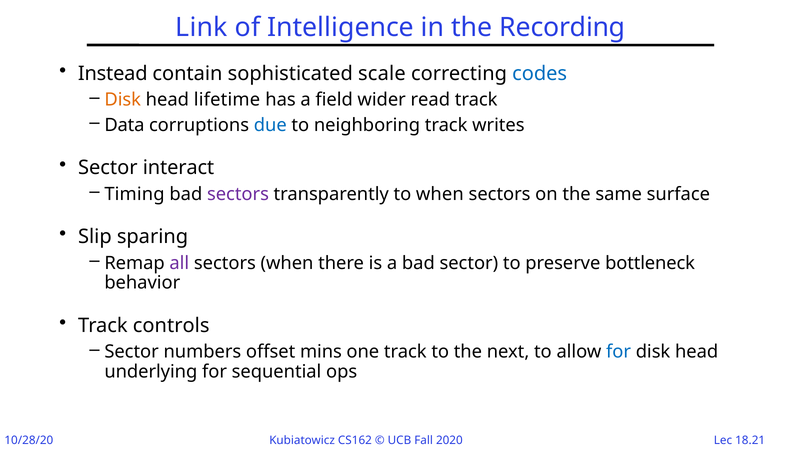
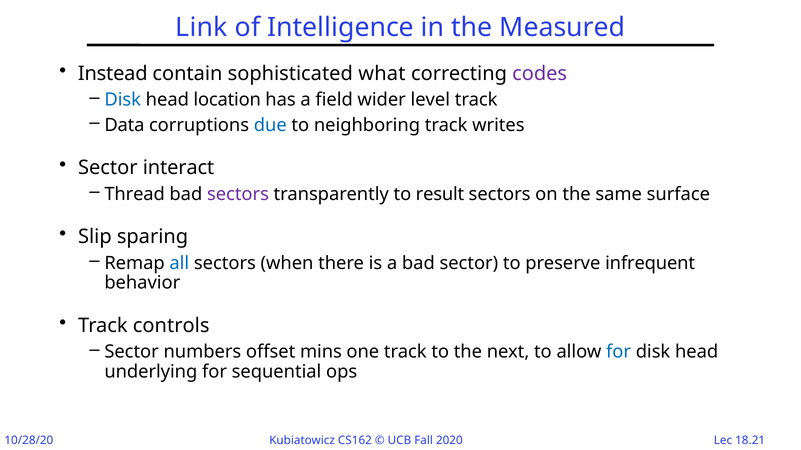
Recording: Recording -> Measured (562, 27)
scale: scale -> what (382, 74)
codes colour: blue -> purple (540, 74)
Disk colour: orange -> blue (123, 100)
lifetime: lifetime -> location (227, 100)
read: read -> level (430, 100)
Timing: Timing -> Thread (135, 194)
to when: when -> result (440, 194)
all colour: purple -> blue (179, 263)
bottleneck: bottleneck -> infrequent (650, 263)
